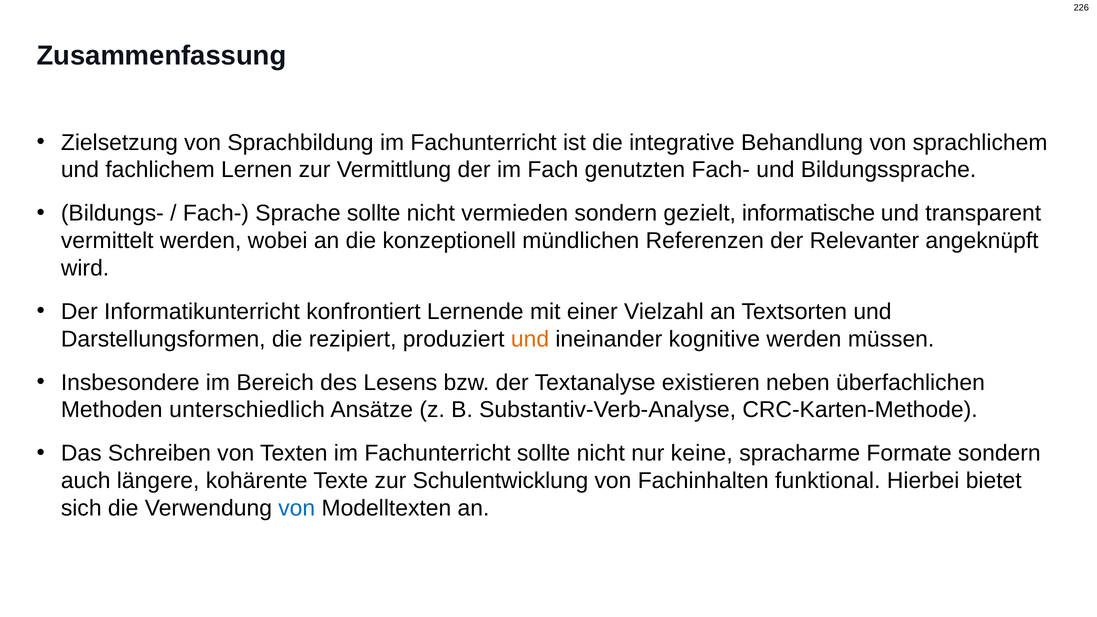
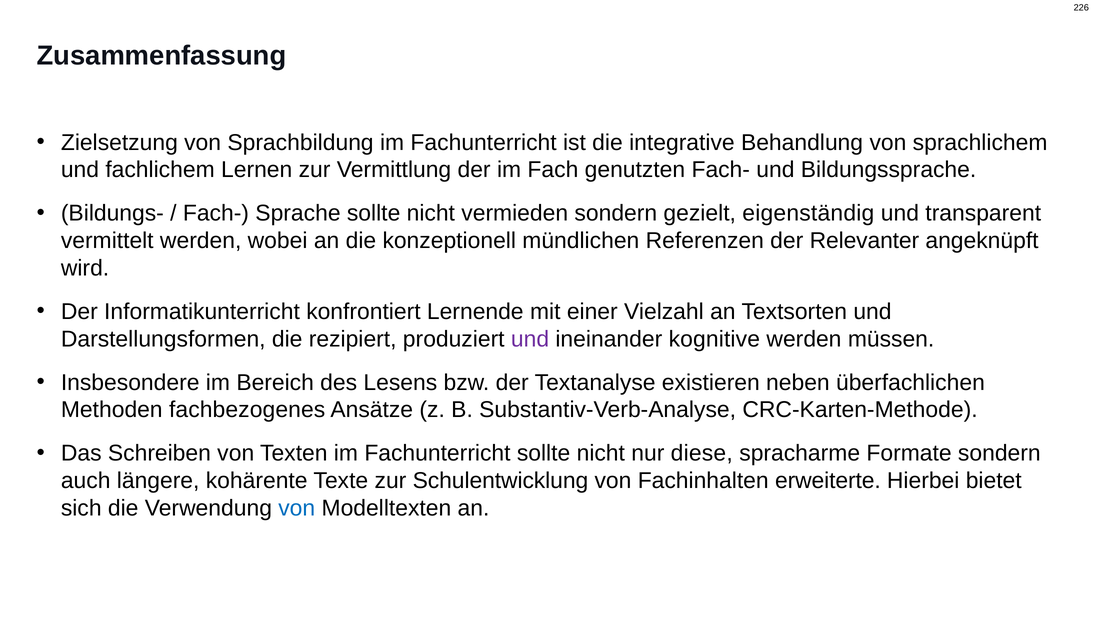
informatische: informatische -> eigenständig (808, 213)
und colour: orange -> purple (530, 339)
unterschiedlich: unterschiedlich -> fachbezogenes (247, 410)
keine: keine -> diese (702, 453)
funktional: funktional -> erweiterte (828, 481)
